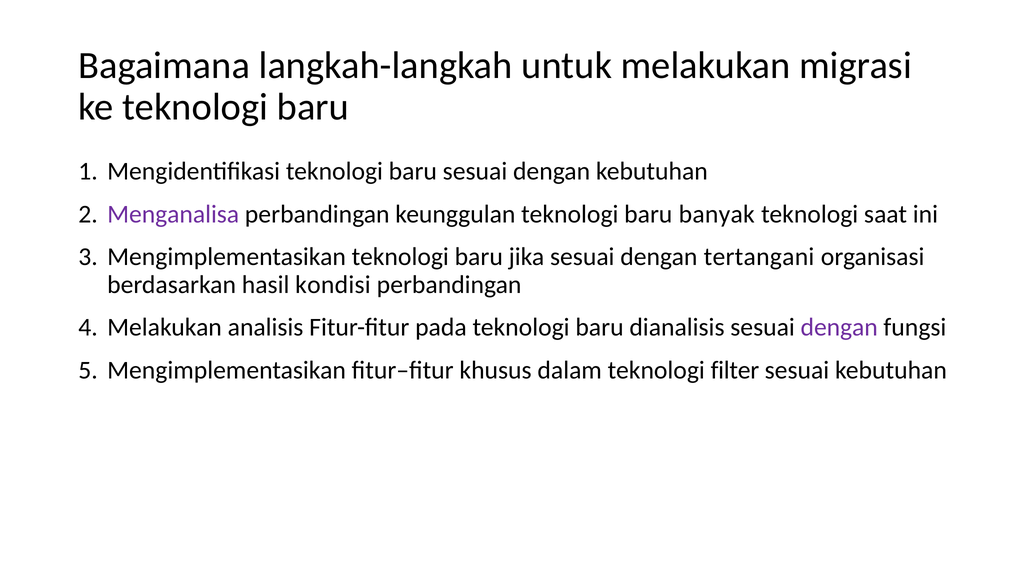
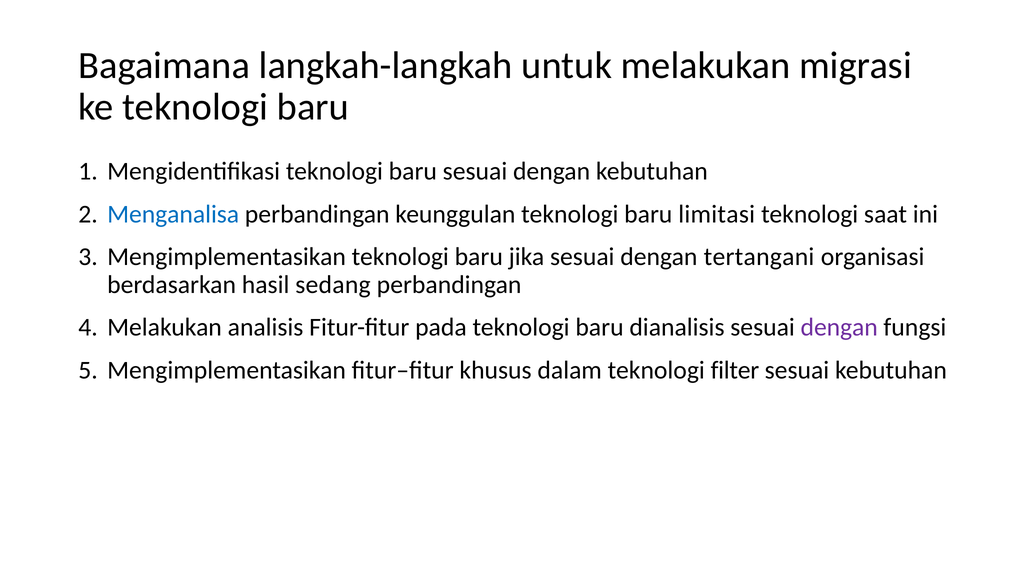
Menganalisa colour: purple -> blue (173, 214)
banyak: banyak -> limitasi (717, 214)
kondisi: kondisi -> sedang (333, 284)
